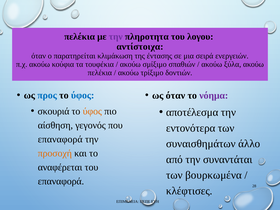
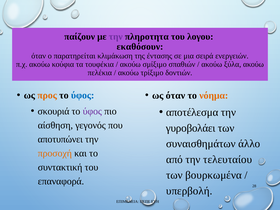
πελέκια: πελέκια -> παίζουν (80, 37)
αντίστοιχα: αντίστοιχα -> εκαθόσουν (140, 47)
προς colour: blue -> orange (47, 95)
νόημα colour: purple -> orange (214, 95)
ύφος colour: orange -> purple (92, 111)
εντονότερα: εντονότερα -> γυροβολάει (191, 128)
επαναφορά: επαναφορά -> αποτυπώνει (60, 139)
συναντάται: συναντάται -> τελευταίου (228, 159)
αναφέρεται: αναφέρεται -> συντακτική (60, 167)
κλέφτισες: κλέφτισες -> υπερβολή (189, 191)
